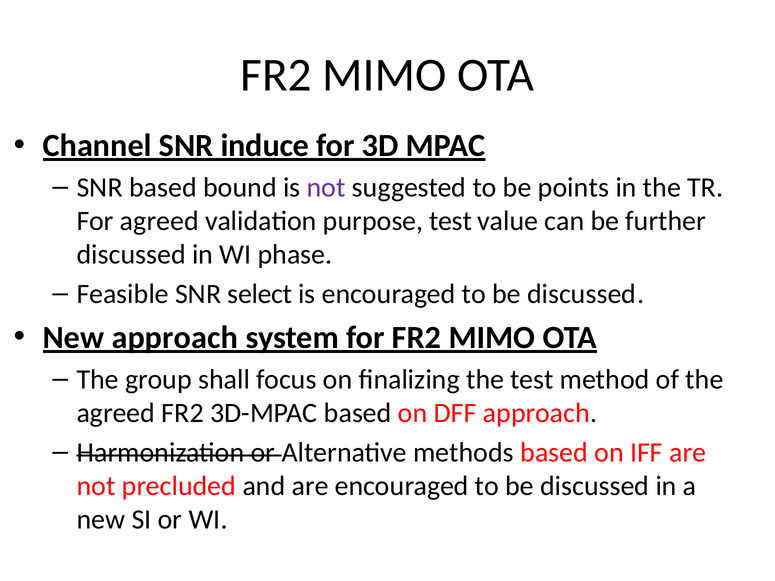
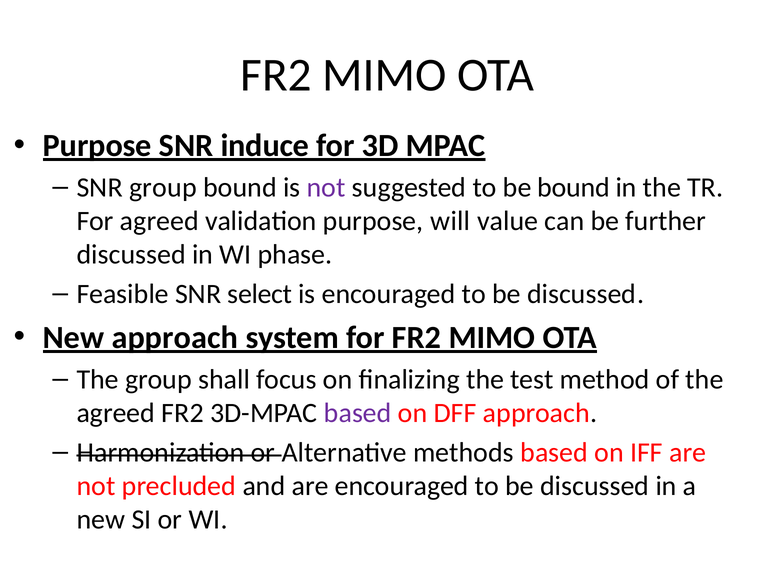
Channel: Channel -> Purpose (97, 146)
SNR based: based -> group (163, 188)
be points: points -> bound (574, 188)
purpose test: test -> will (450, 221)
based colour: black -> purple (358, 413)
